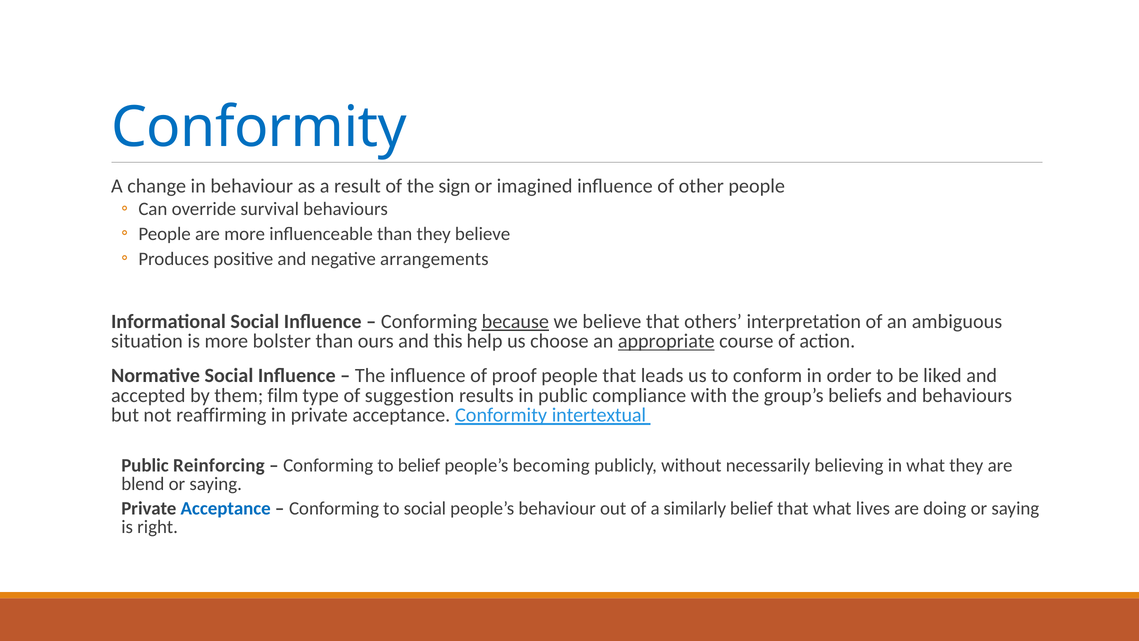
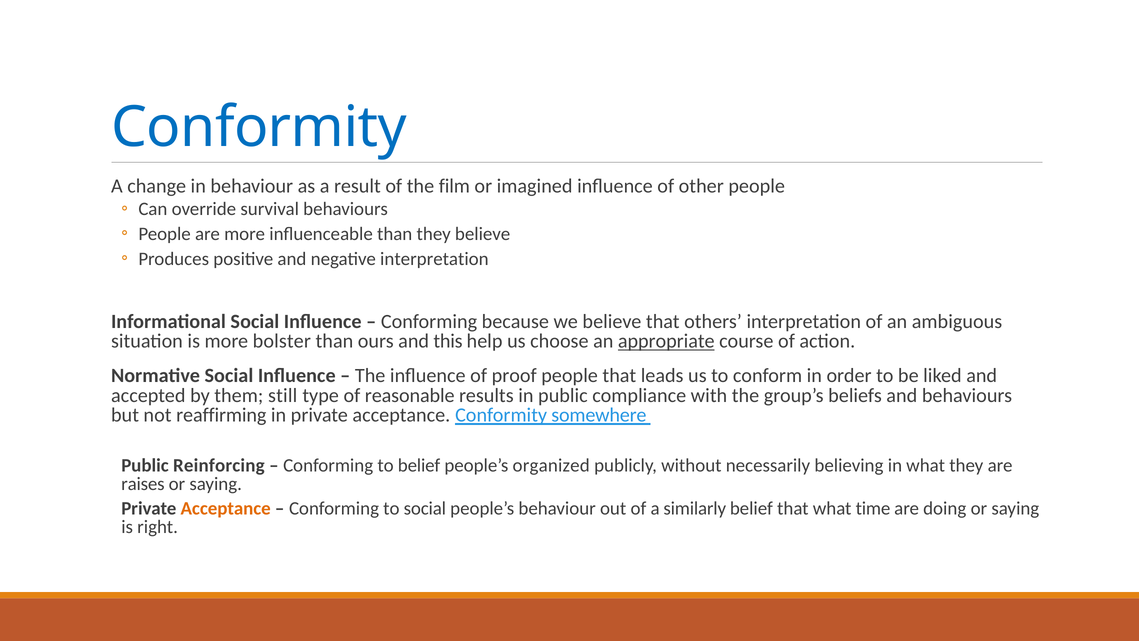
sign: sign -> film (454, 186)
negative arrangements: arrangements -> interpretation (434, 259)
because underline: present -> none (515, 321)
film: film -> still (283, 395)
suggestion: suggestion -> reasonable (410, 395)
intertextual: intertextual -> somewhere (599, 415)
becoming: becoming -> organized (551, 465)
blend: blend -> raises (143, 484)
Acceptance colour: blue -> orange (226, 508)
lives: lives -> time (873, 508)
